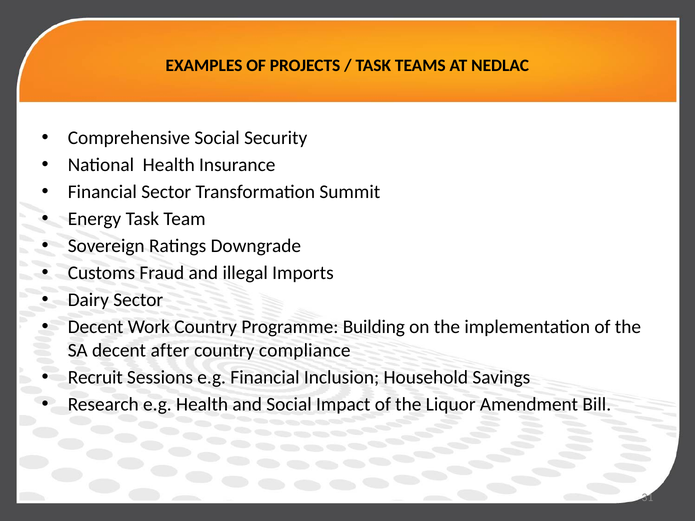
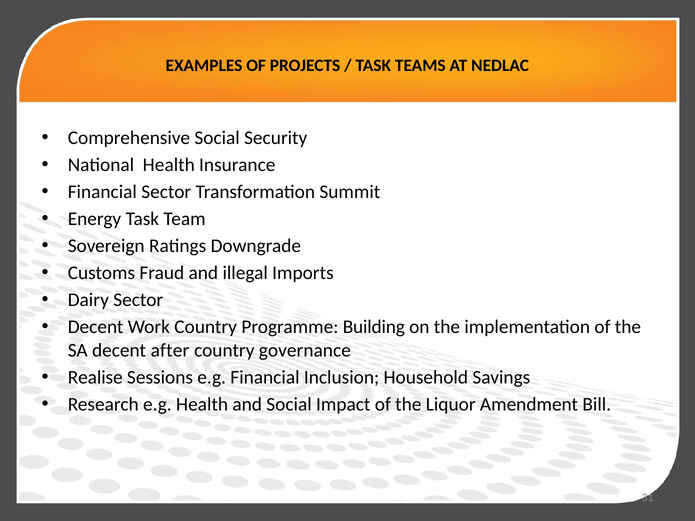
compliance: compliance -> governance (305, 350)
Recruit: Recruit -> Realise (95, 377)
